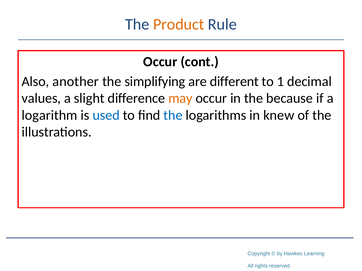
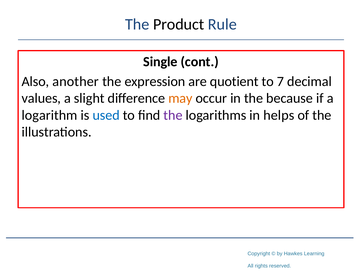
Product colour: orange -> black (179, 24)
Occur: Occur -> Single (160, 62)
simplifying: simplifying -> expression (155, 82)
different: different -> quotient (234, 82)
1: 1 -> 7 (280, 82)
the colour: blue -> purple (173, 115)
knew: knew -> helps (279, 115)
